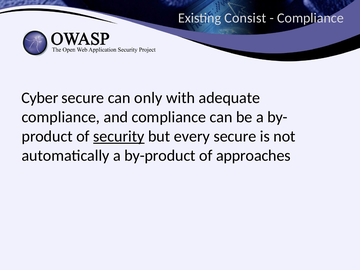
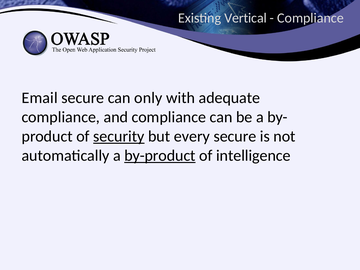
Consist: Consist -> Vertical (246, 18)
Cyber: Cyber -> Email (40, 98)
by-product underline: none -> present (160, 156)
approaches: approaches -> intelligence (253, 156)
